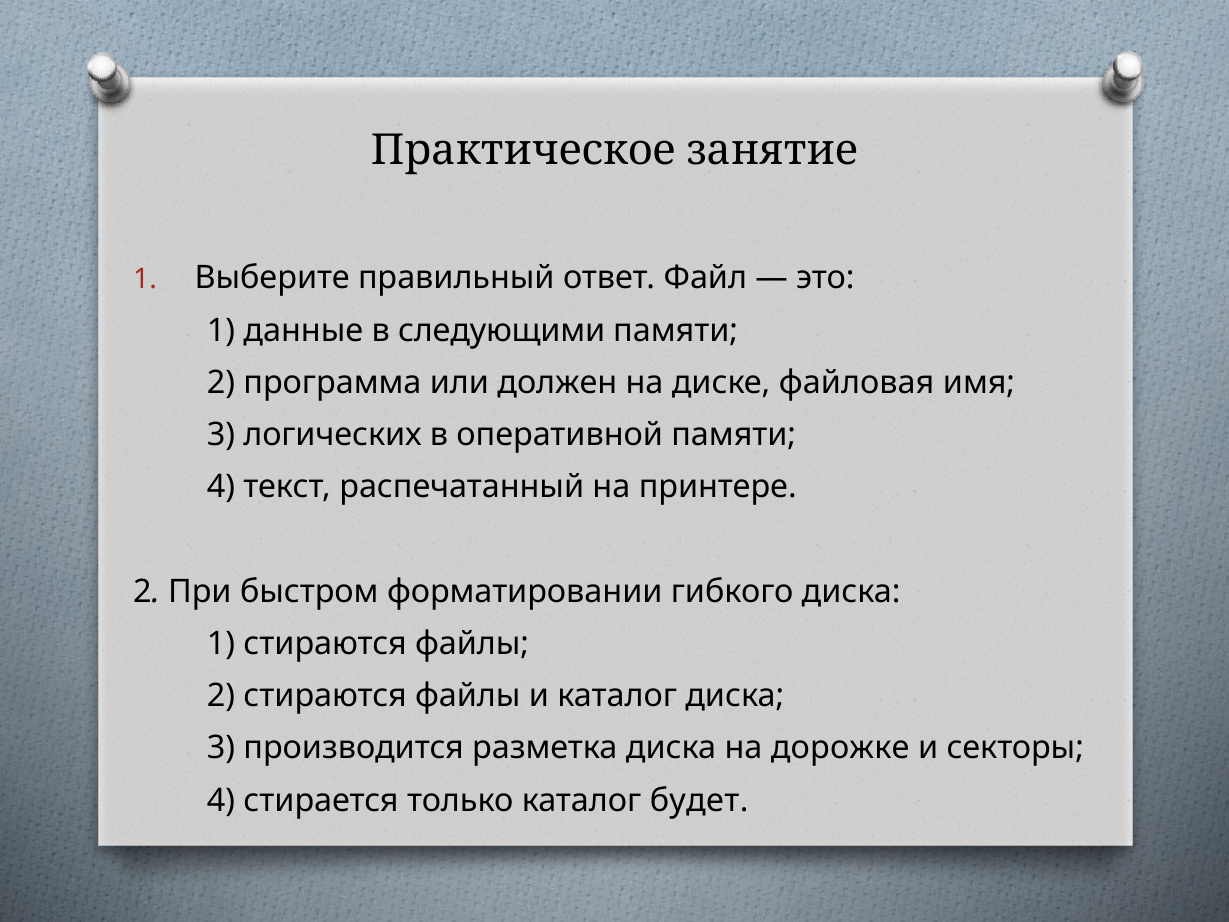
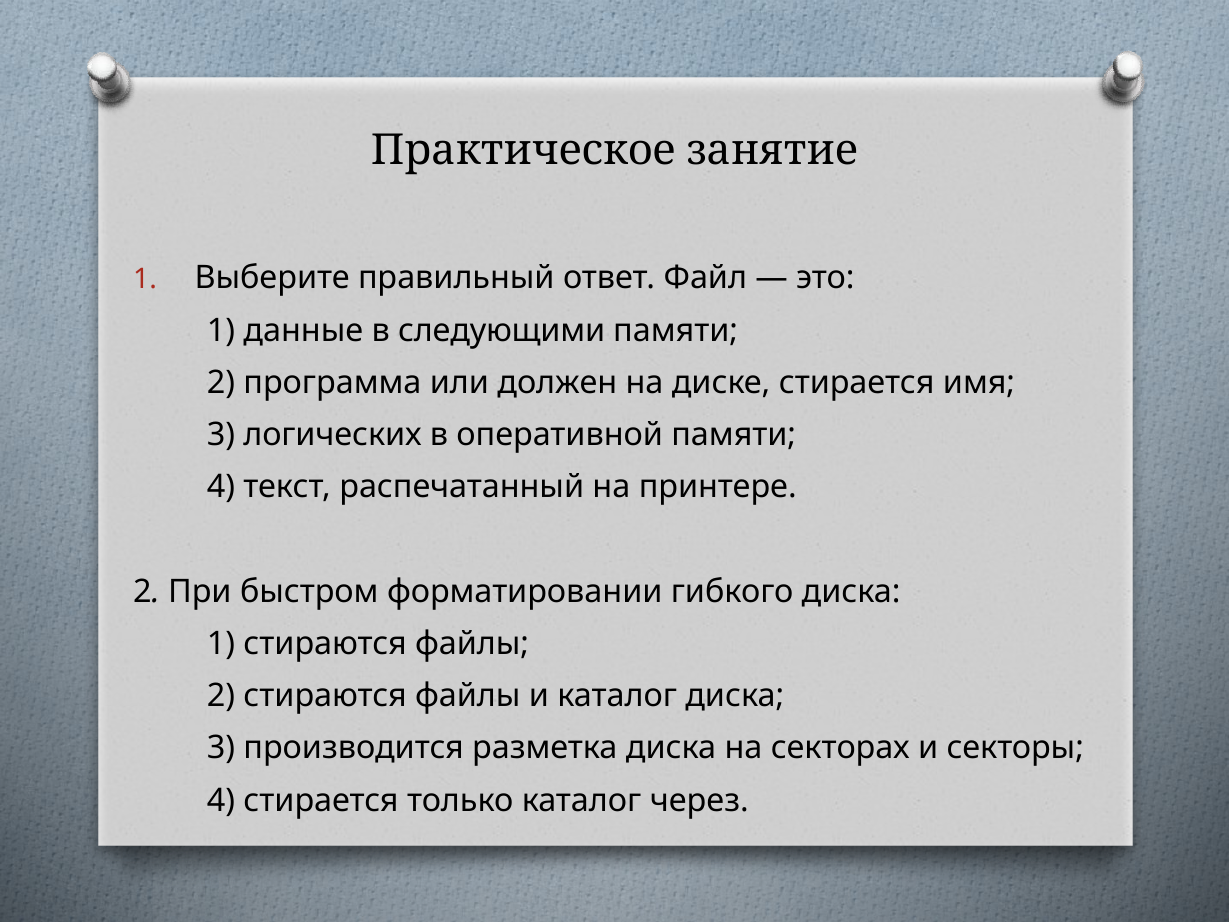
диске файловая: файловая -> стирается (857, 382)
дорожке: дорожке -> секторах (840, 748)
будет: будет -> через (699, 800)
